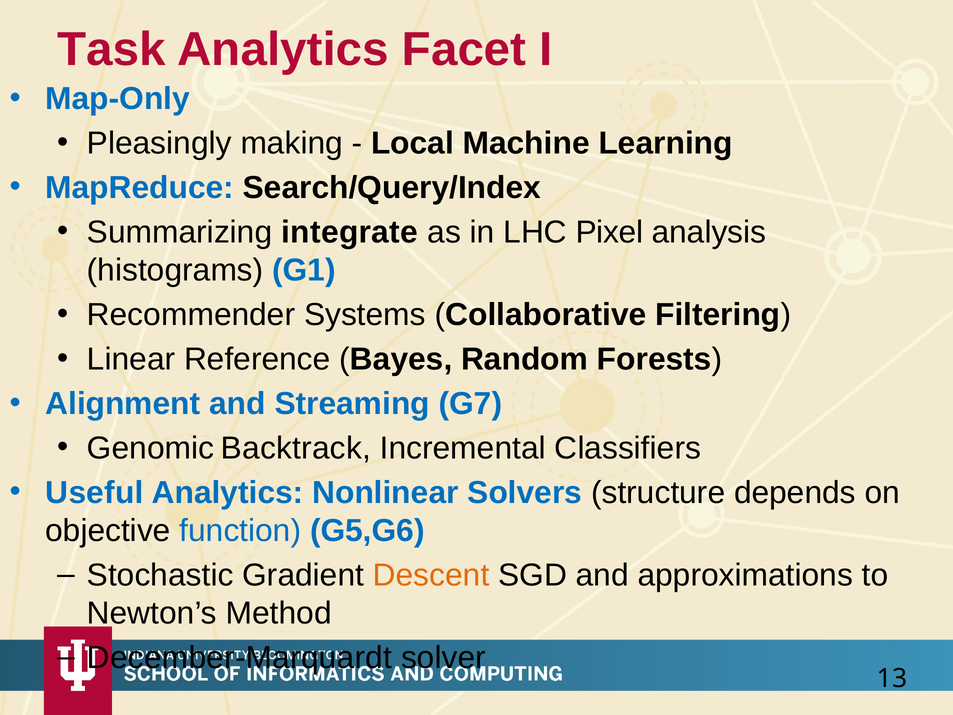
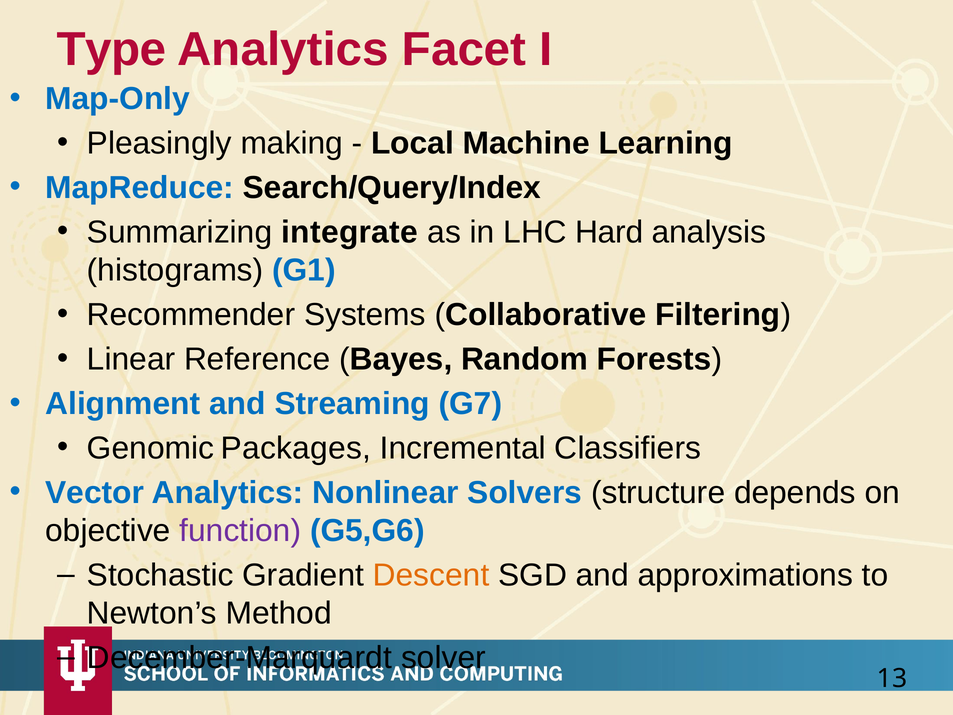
Task: Task -> Type (112, 49)
Pixel: Pixel -> Hard (609, 232)
Backtrack: Backtrack -> Packages (296, 448)
Useful: Useful -> Vector (95, 493)
function colour: blue -> purple (240, 531)
